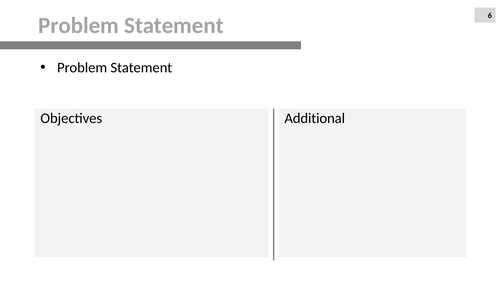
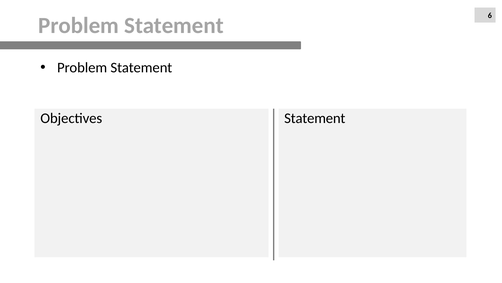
Objectives Additional: Additional -> Statement (315, 118)
